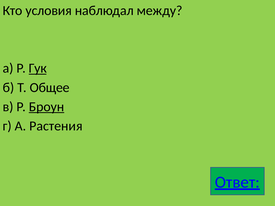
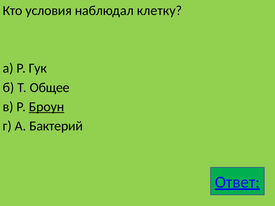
между: между -> клетку (159, 11)
Гук underline: present -> none (38, 68)
Растения: Растения -> Бактерий (56, 126)
